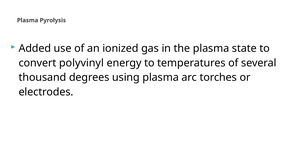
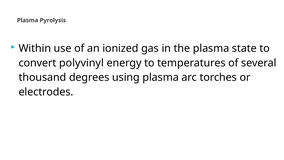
Added: Added -> Within (35, 48)
